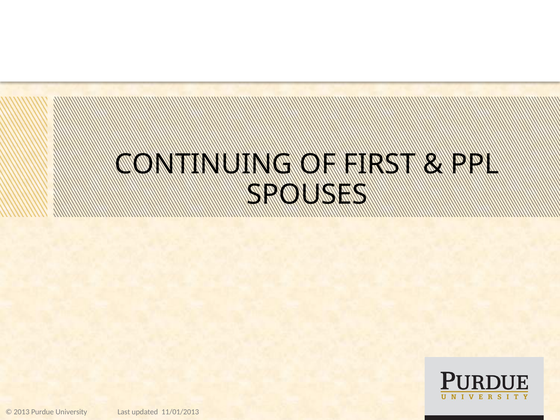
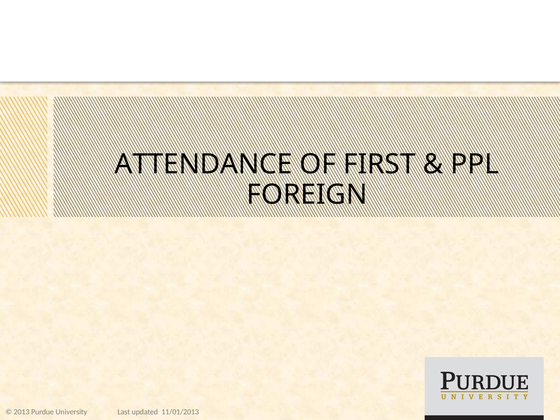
CONTINUING: CONTINUING -> ATTENDANCE (203, 164)
SPOUSES: SPOUSES -> FOREIGN (307, 195)
